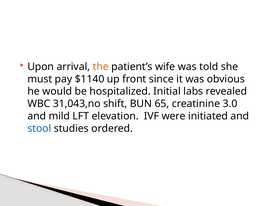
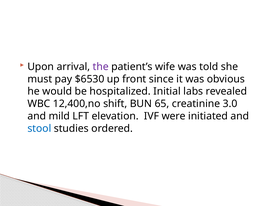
the colour: orange -> purple (101, 67)
$1140: $1140 -> $6530 (90, 79)
31,043,no: 31,043,no -> 12,400,no (77, 104)
